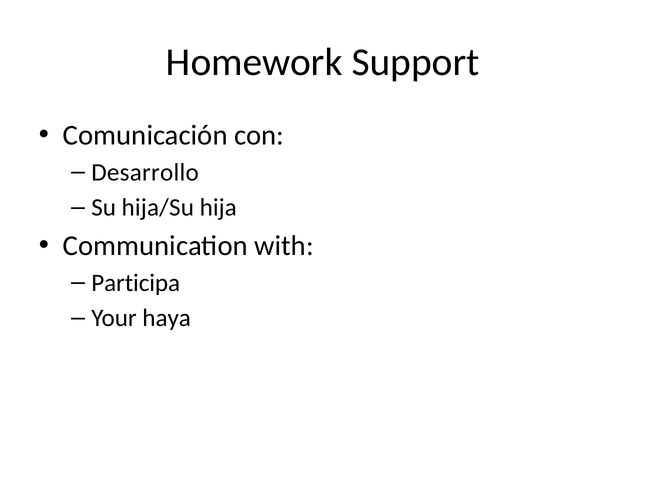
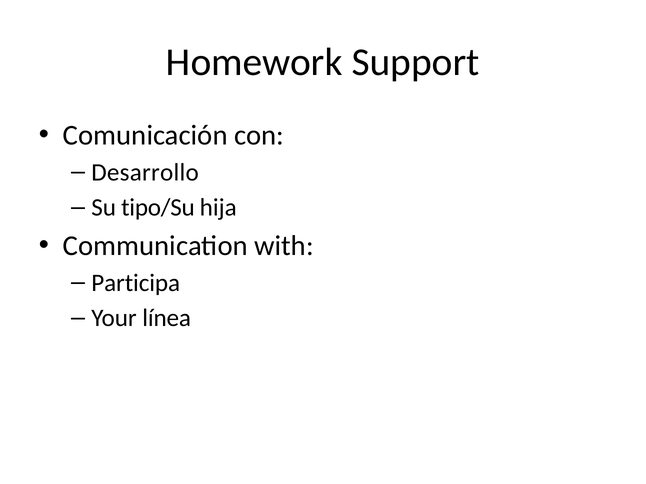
hija/Su: hija/Su -> tipo/Su (158, 208)
haya: haya -> línea (167, 318)
